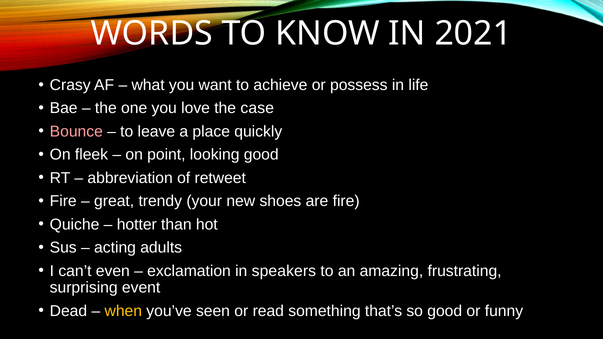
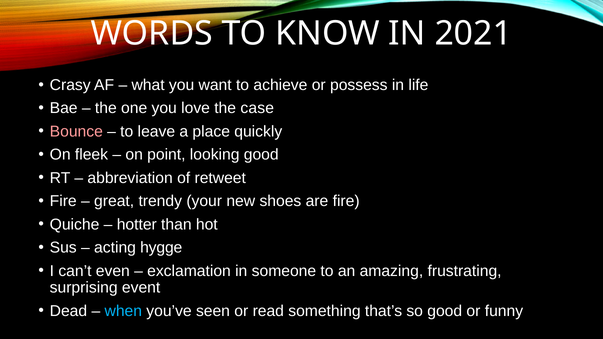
adults: adults -> hygge (161, 248)
speakers: speakers -> someone (284, 271)
when colour: yellow -> light blue (123, 311)
